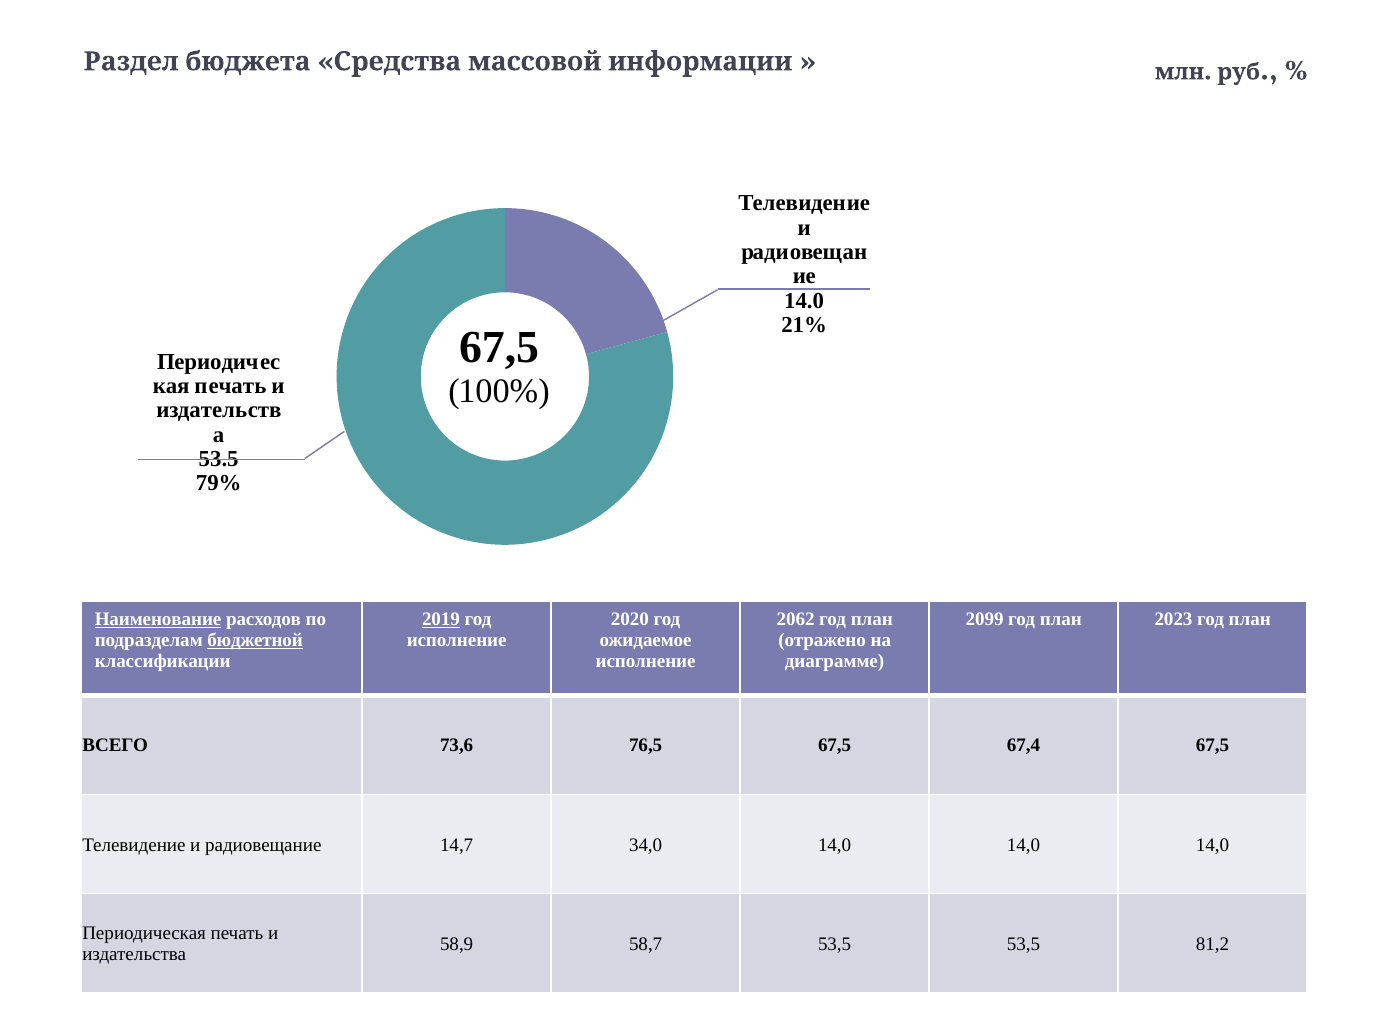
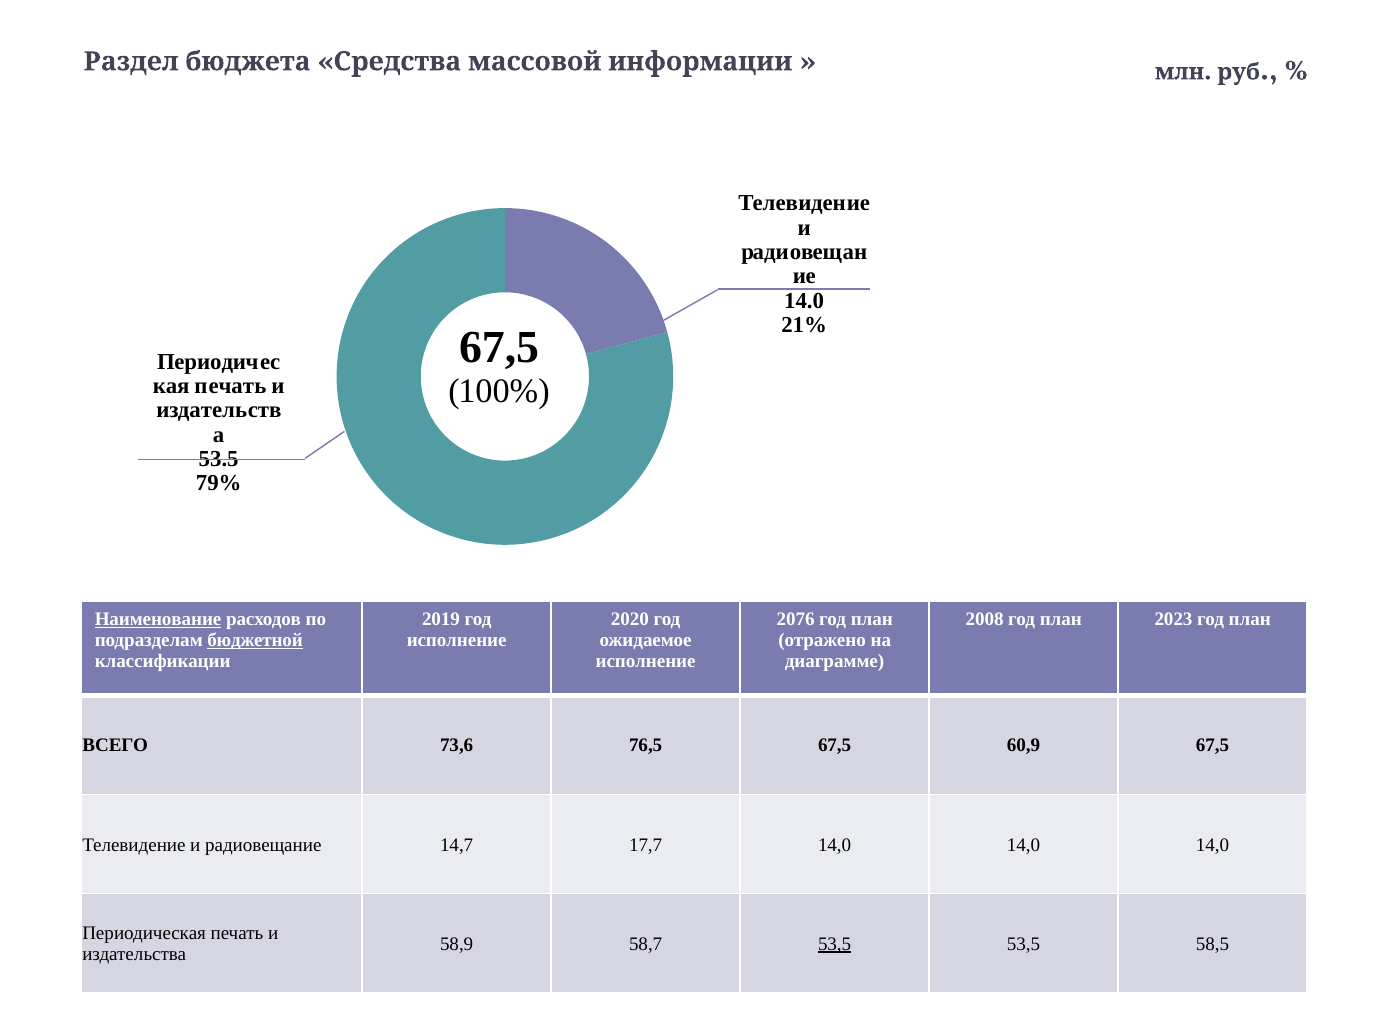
2019 underline: present -> none (441, 619)
2062: 2062 -> 2076 (796, 619)
2099: 2099 -> 2008 (985, 619)
67,4: 67,4 -> 60,9 (1024, 745)
34,0: 34,0 -> 17,7 (646, 845)
53,5 underline: none -> present (835, 944)
81,2: 81,2 -> 58,5 (1213, 944)
